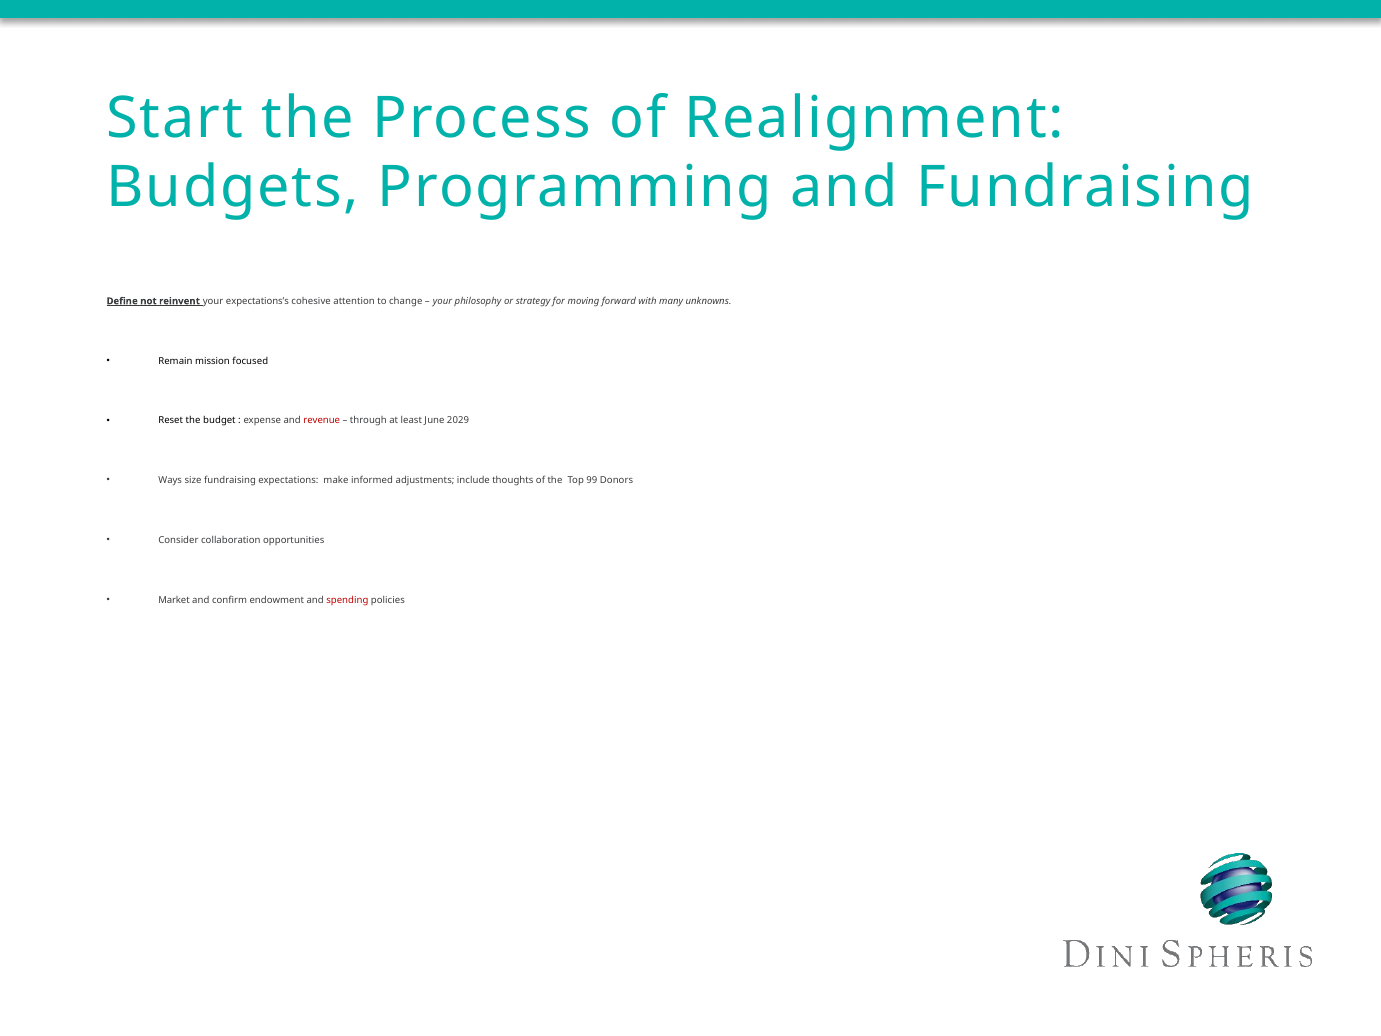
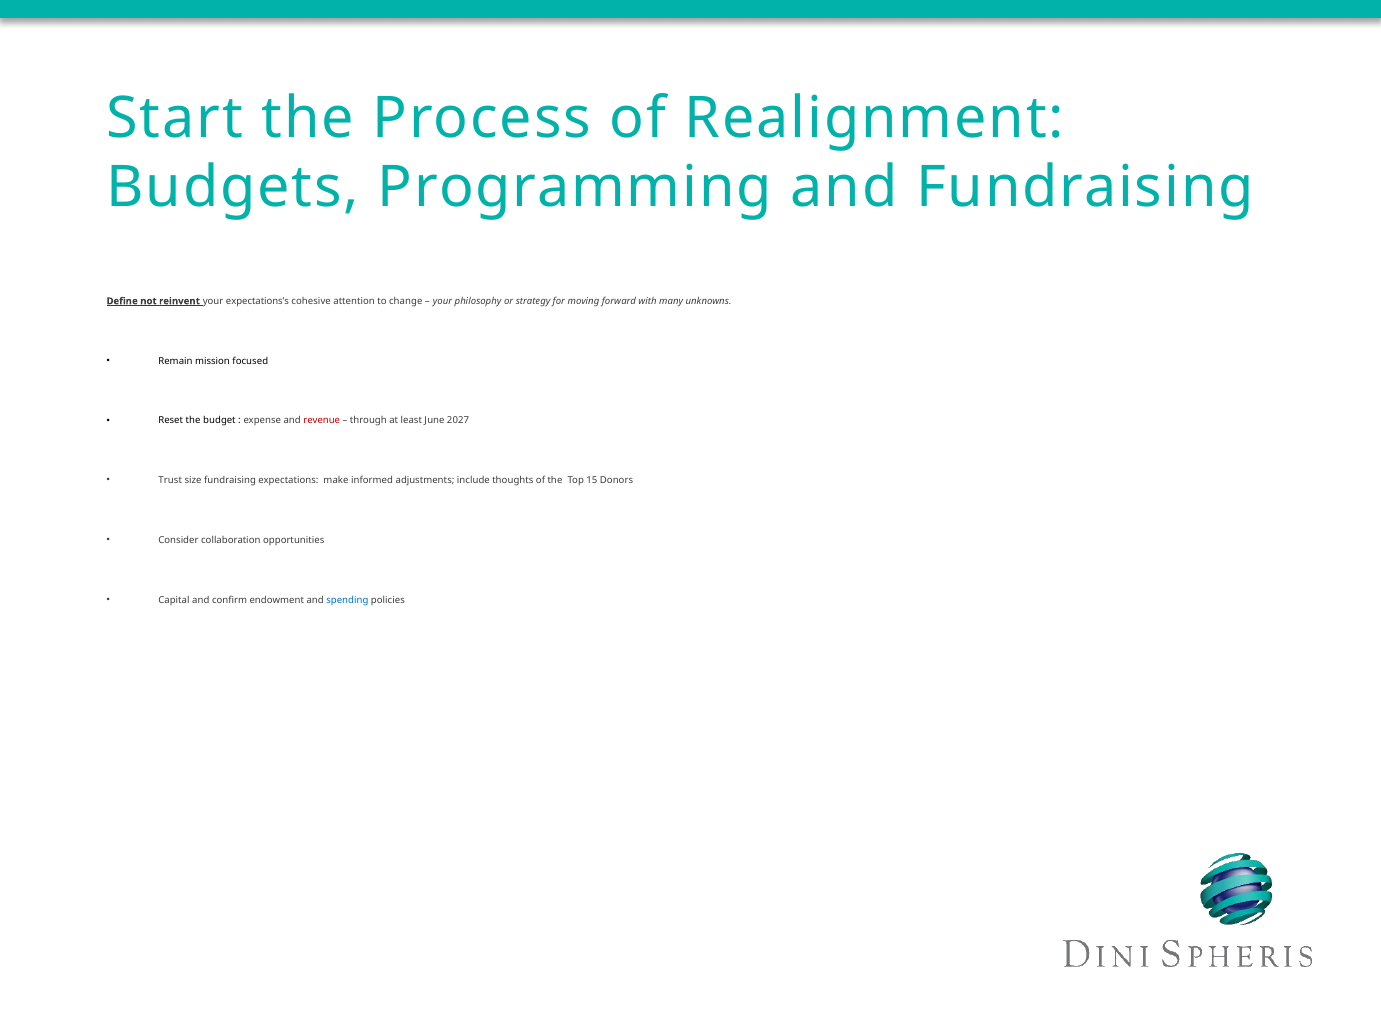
2029: 2029 -> 2027 (458, 421)
Ways: Ways -> Trust (170, 480)
99: 99 -> 15 (592, 480)
Market: Market -> Capital (174, 600)
spending colour: red -> blue (347, 600)
